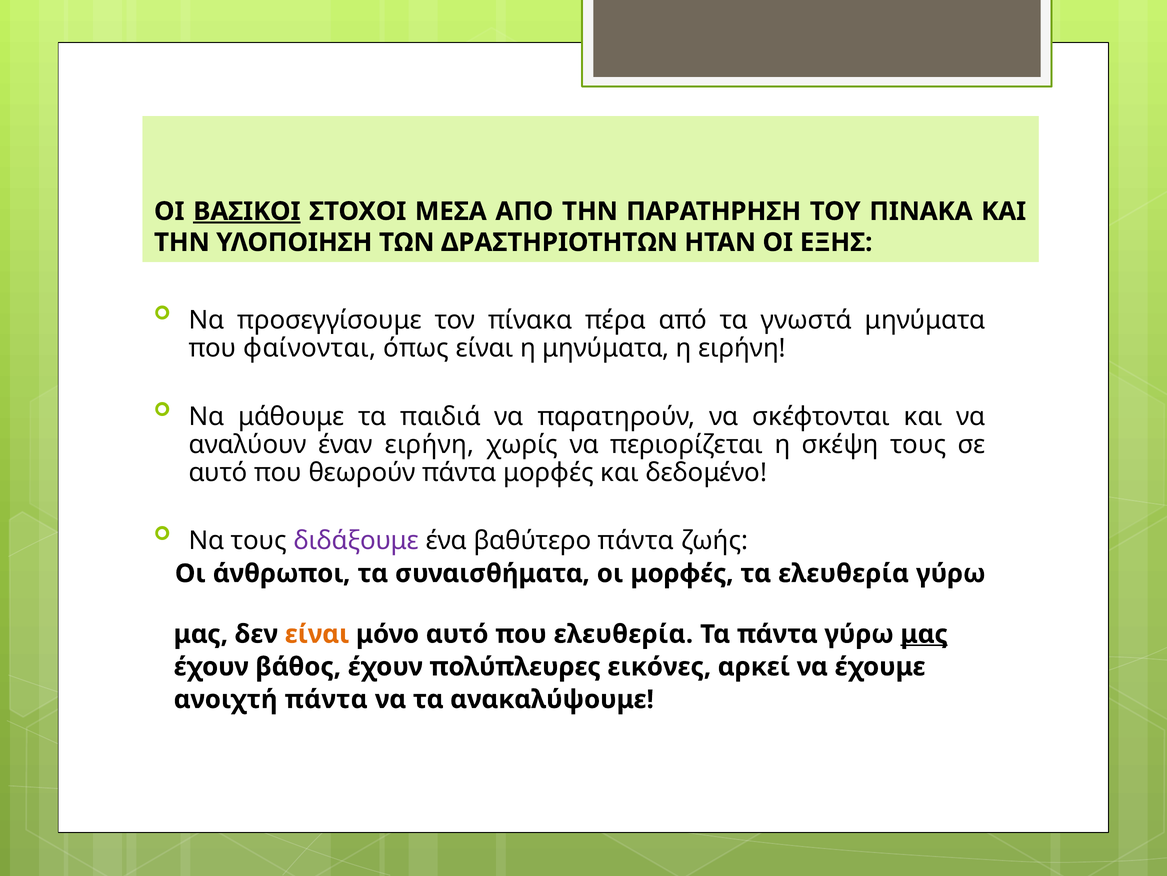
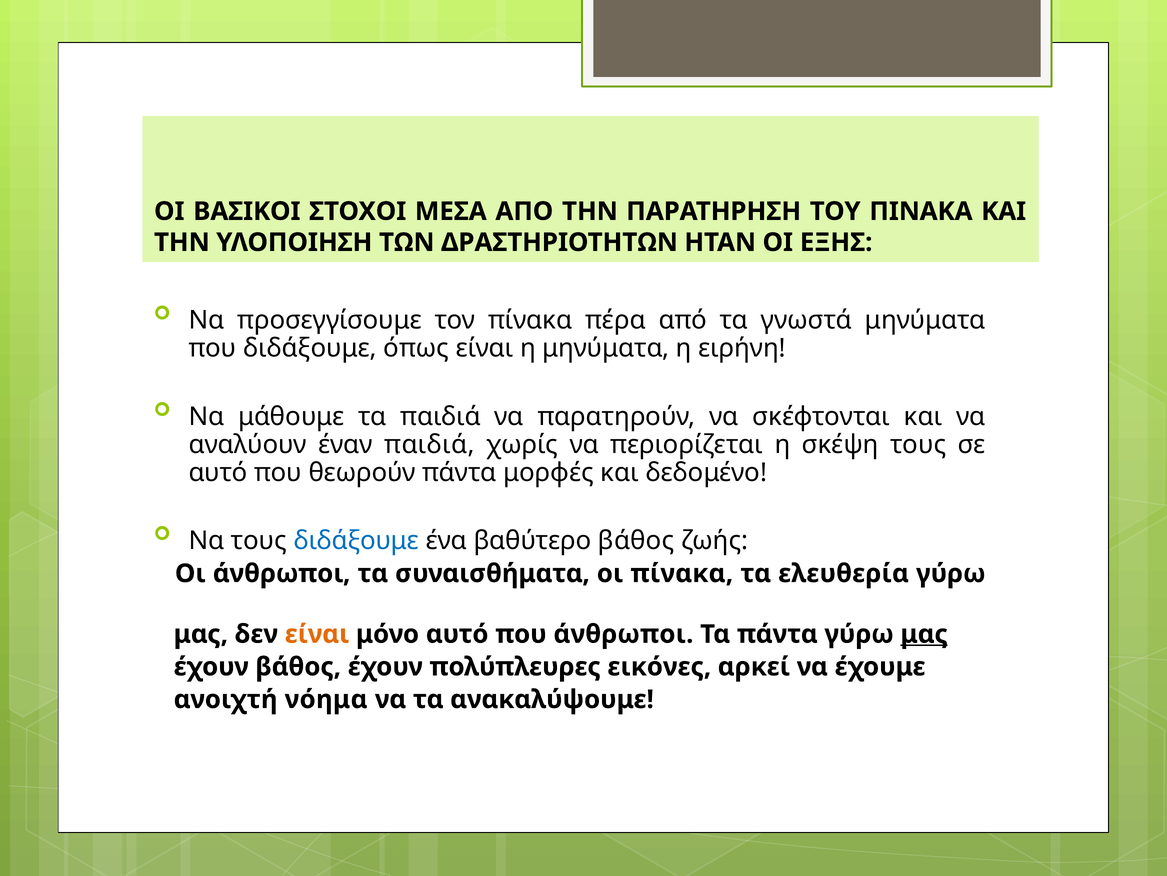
ΒΑΣΙΚΟΙ underline: present -> none (247, 211)
που φαίνονται: φαίνονται -> διδάξουμε (310, 348)
έναν ειρήνη: ειρήνη -> παιδιά (429, 444)
διδάξουμε colour: purple -> blue (356, 540)
βαθύτερο πάντα: πάντα -> βάθος (636, 540)
οι μορφές: μορφές -> πίνακα (682, 573)
που ελευθερία: ελευθερία -> άνθρωποι (623, 634)
ανοιχτή πάντα: πάντα -> νόημα (326, 699)
